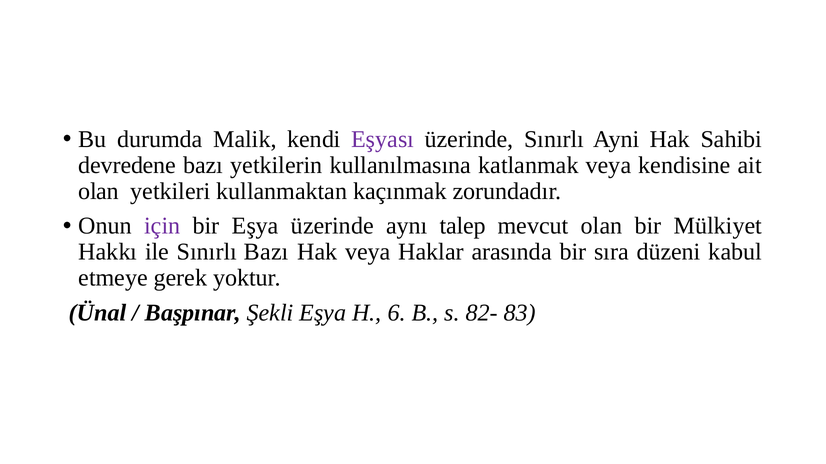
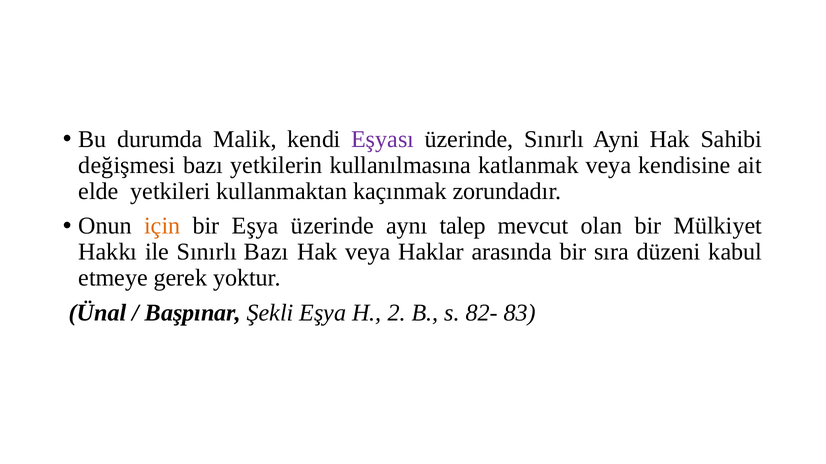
devredene: devredene -> değişmesi (127, 166)
olan: olan -> elde (98, 192)
için colour: purple -> orange (162, 226)
6: 6 -> 2 (397, 313)
